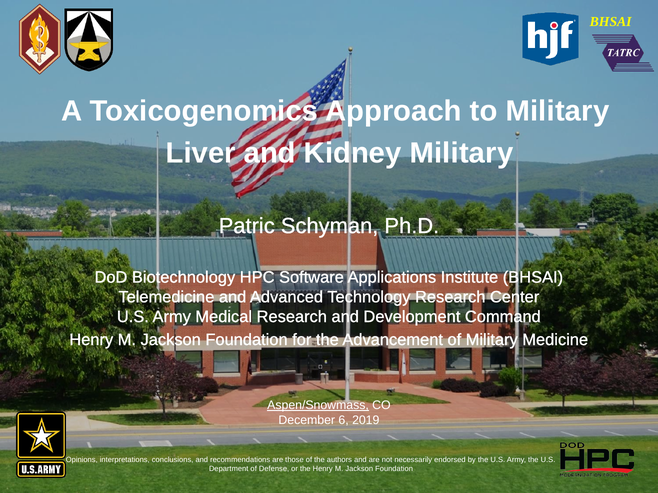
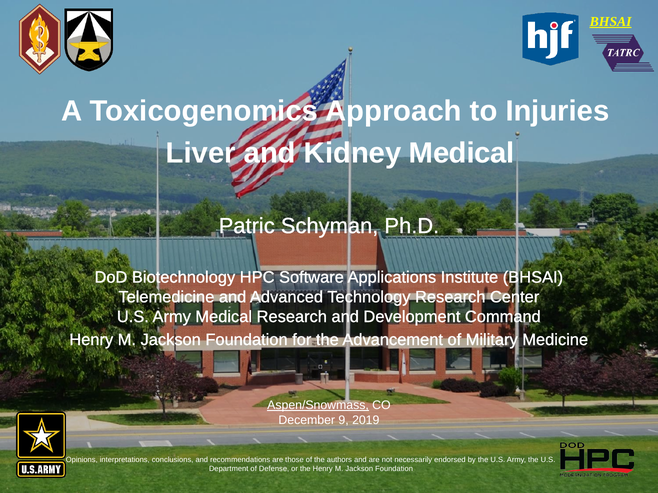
BHSAI underline: none -> present (611, 22)
to Military: Military -> Injuries (557, 111)
Kidney Military: Military -> Medical (462, 153)
6: 6 -> 9 (344, 420)
